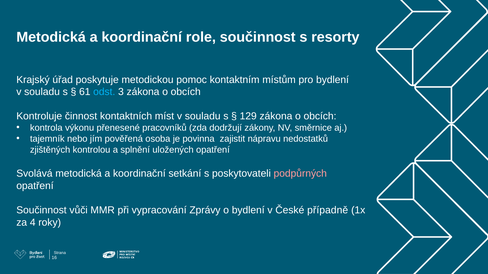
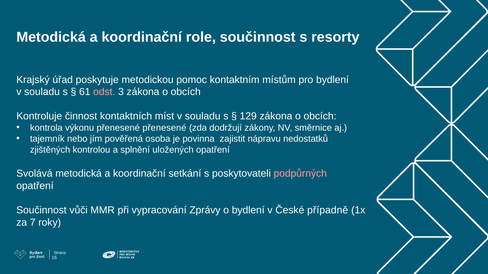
odst colour: light blue -> pink (104, 92)
přenesené pracovníků: pracovníků -> přenesené (164, 128)
4: 4 -> 7 (33, 223)
